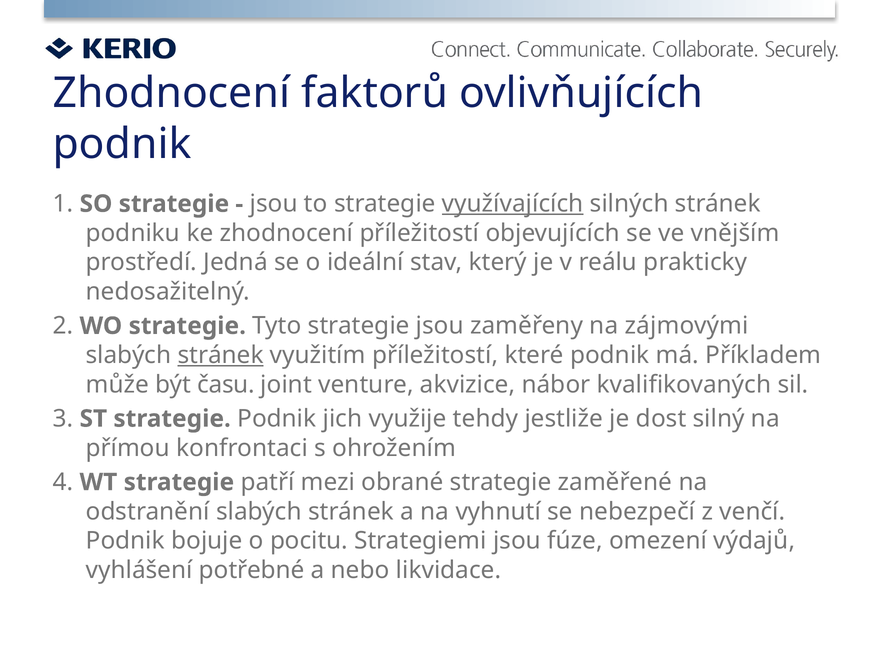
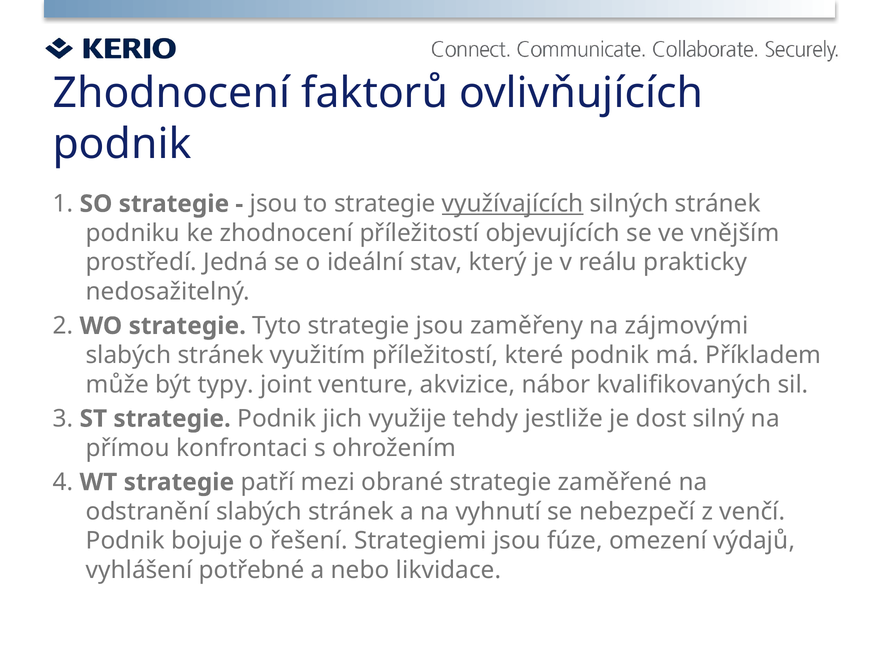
stránek underline: present -> none (221, 355)
času: času -> typy (226, 385)
pocitu: pocitu -> řešení (309, 541)
